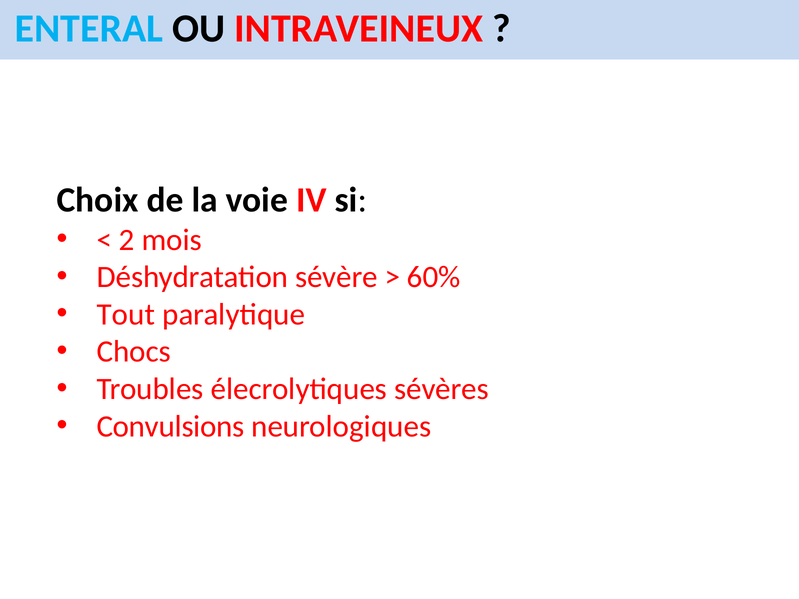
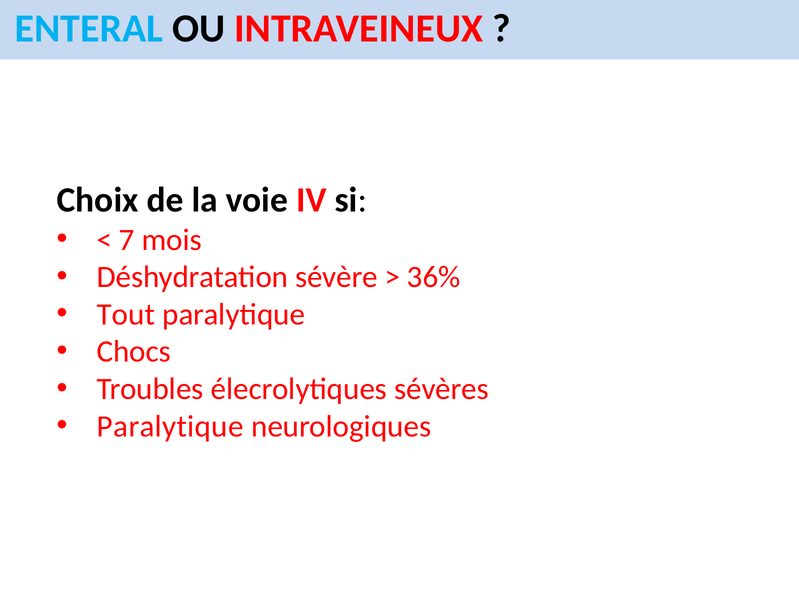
2: 2 -> 7 (127, 240)
60%: 60% -> 36% (434, 277)
Convulsions: Convulsions -> Paralytique (170, 426)
